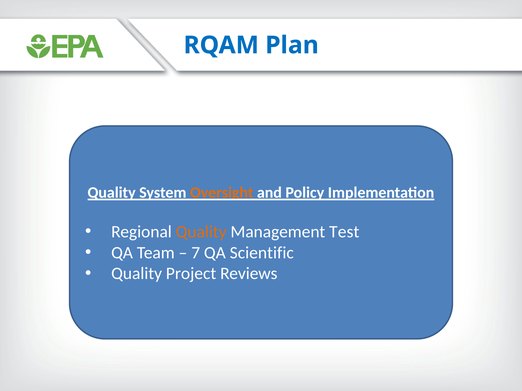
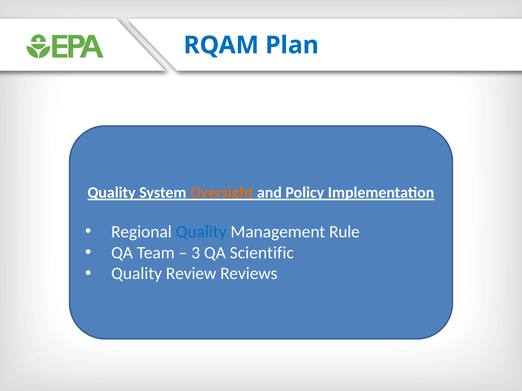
Quality colour: orange -> blue (201, 232)
Test: Test -> Rule (344, 232)
7: 7 -> 3 (196, 253)
Project: Project -> Review (191, 274)
